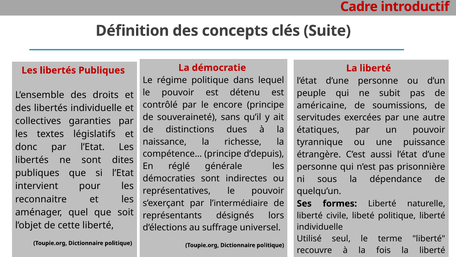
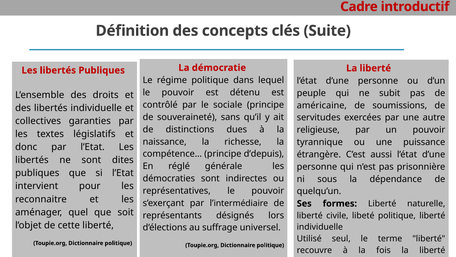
encore: encore -> sociale (228, 105)
étatiques: étatiques -> religieuse (318, 130)
